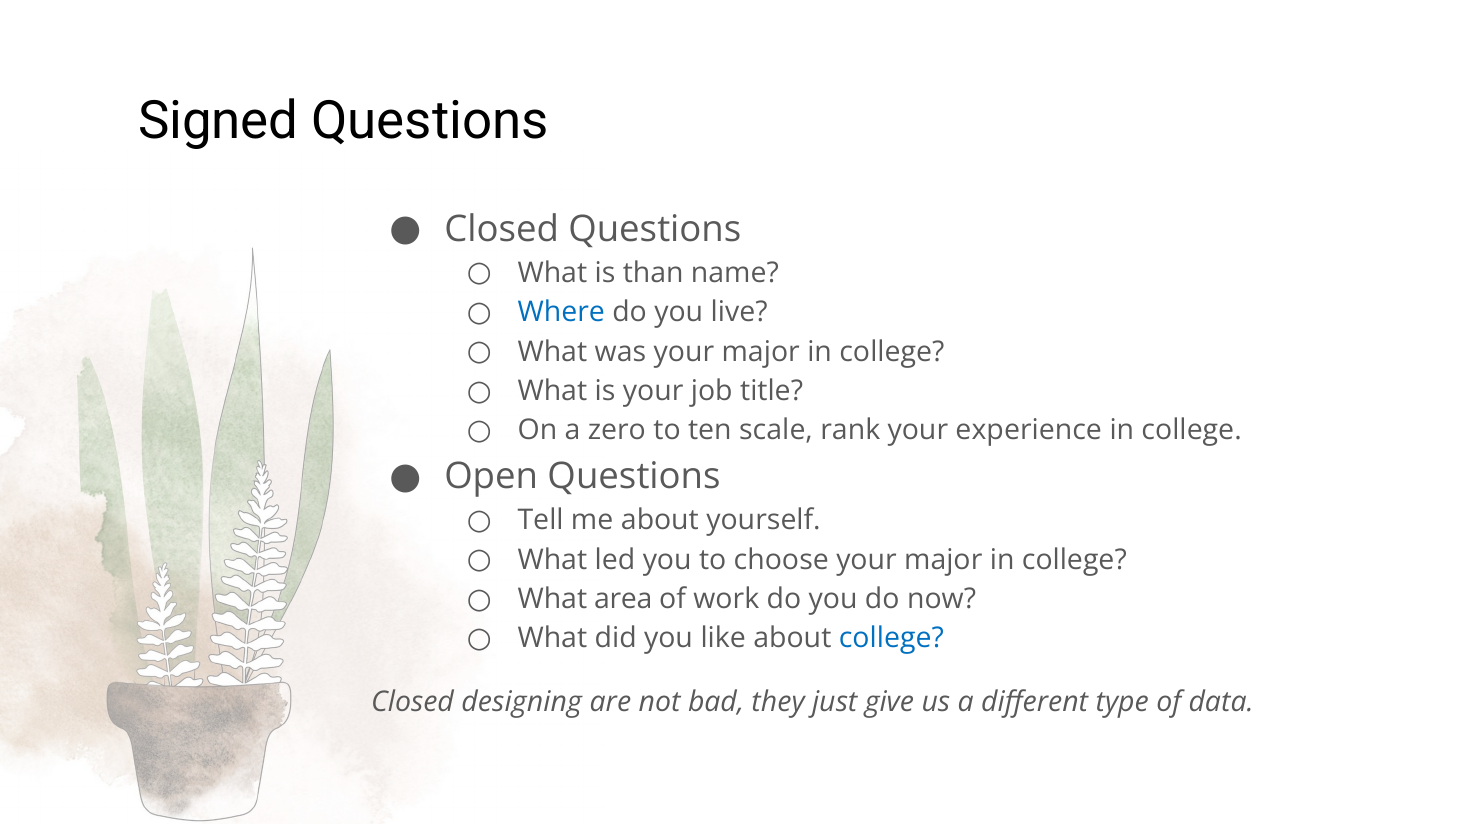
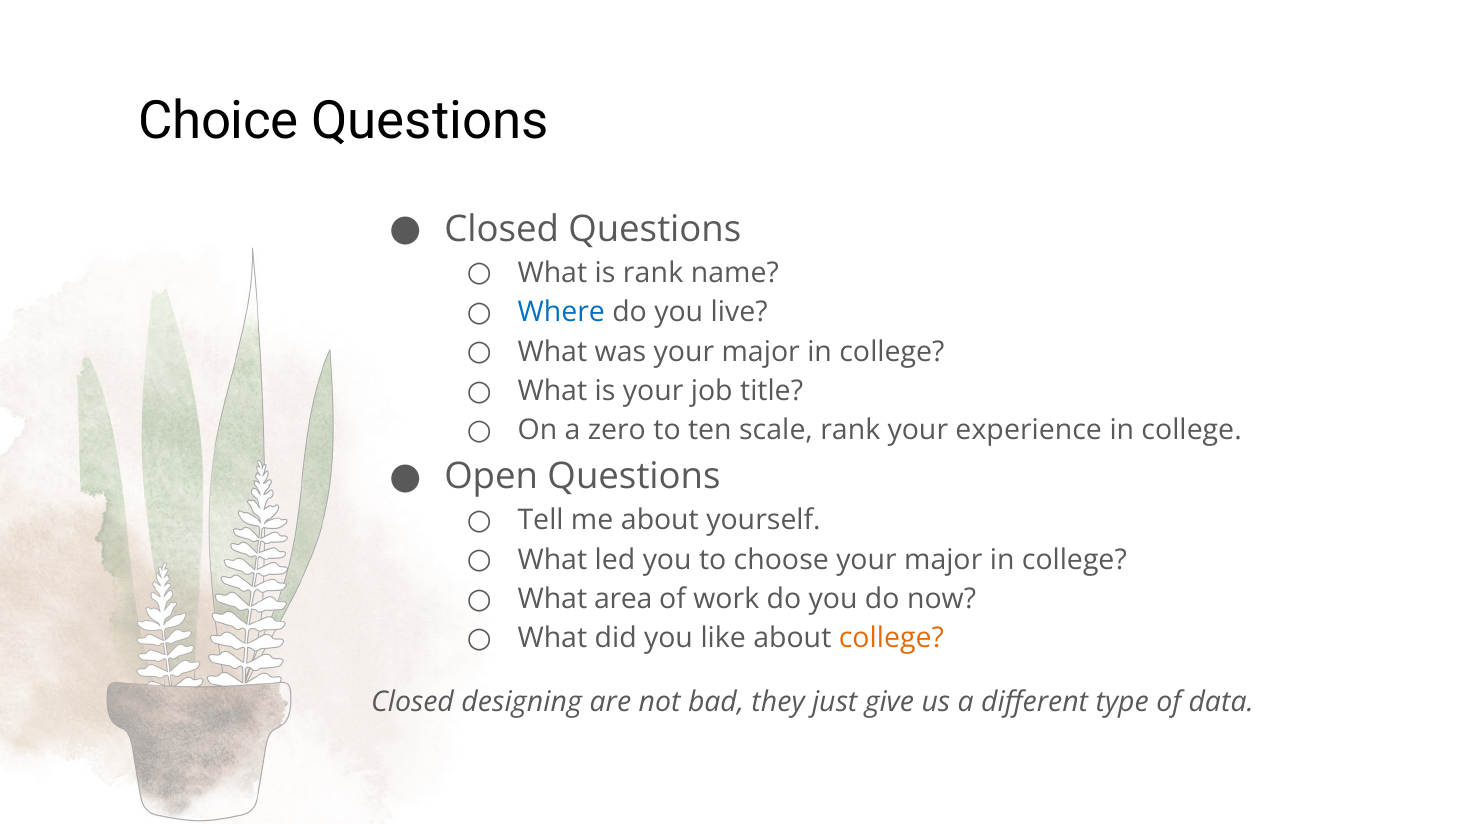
Signed: Signed -> Choice (218, 121)
is than: than -> rank (653, 273)
college colour: blue -> orange (891, 638)
